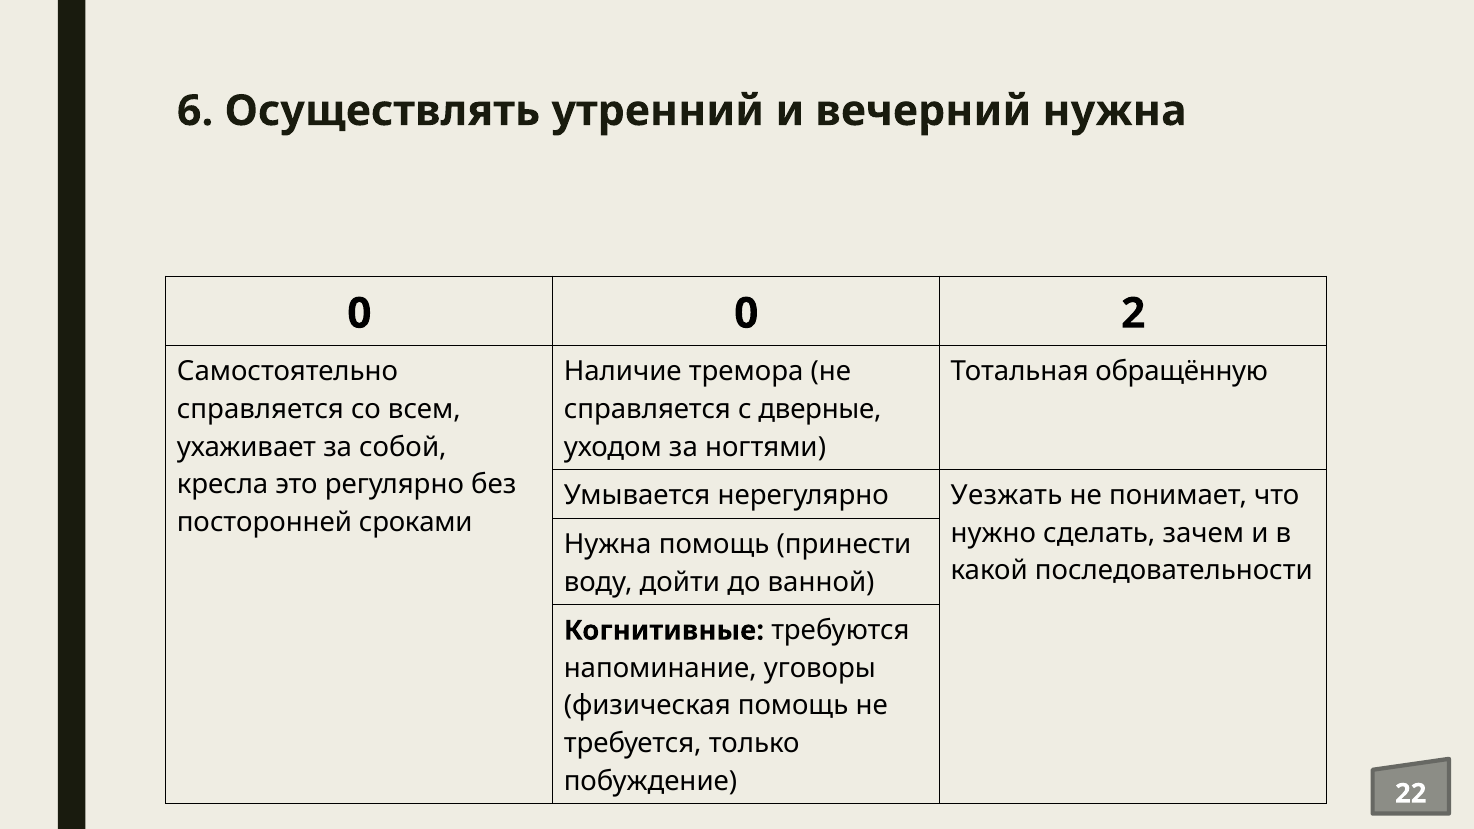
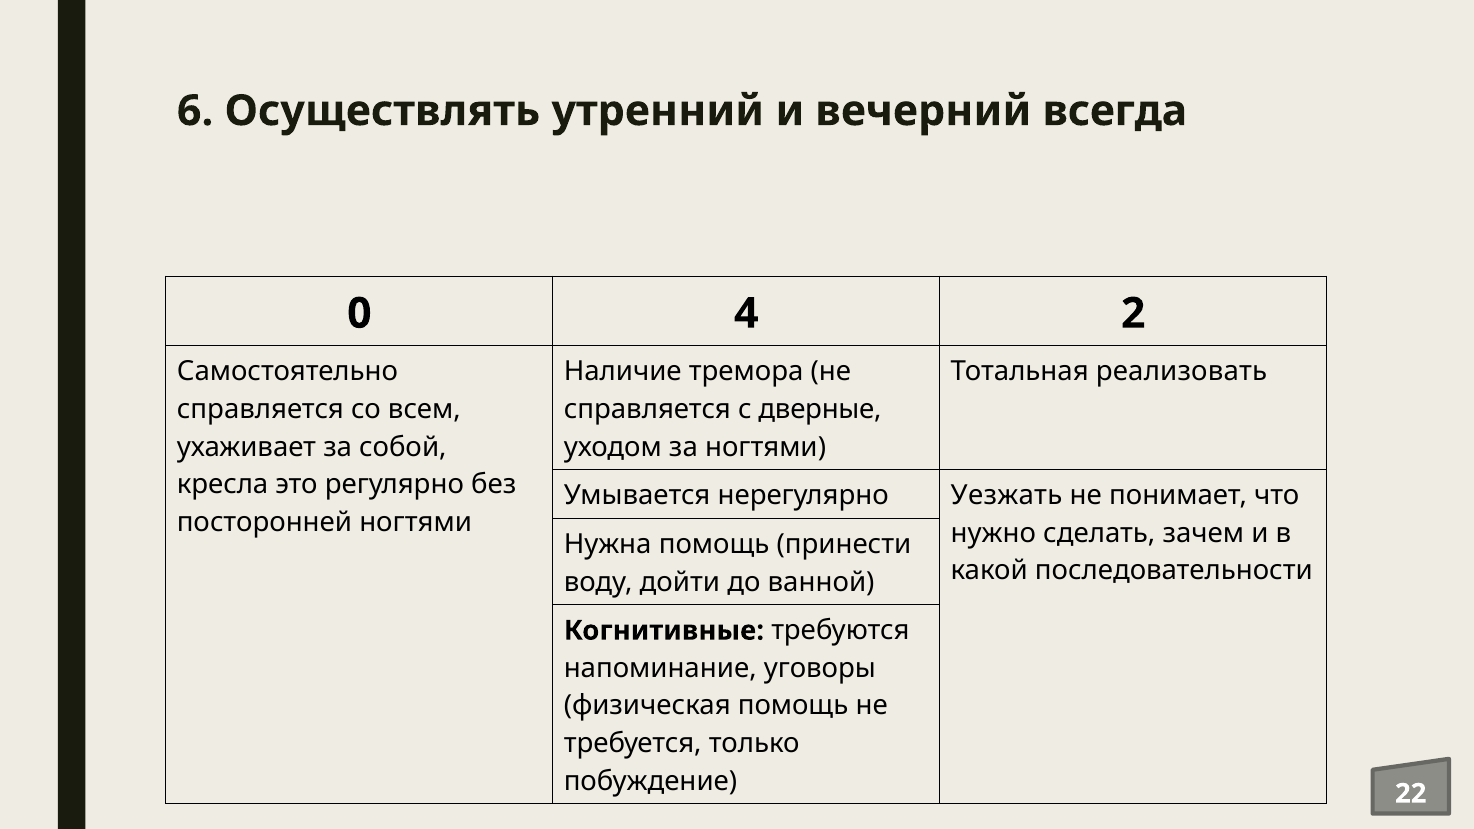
вечерний нужна: нужна -> всегда (1115, 111)
0 0: 0 -> 4 (746, 314)
обращённую: обращённую -> реализовать (1181, 372)
посторонней сроками: сроками -> ногтями (416, 522)
